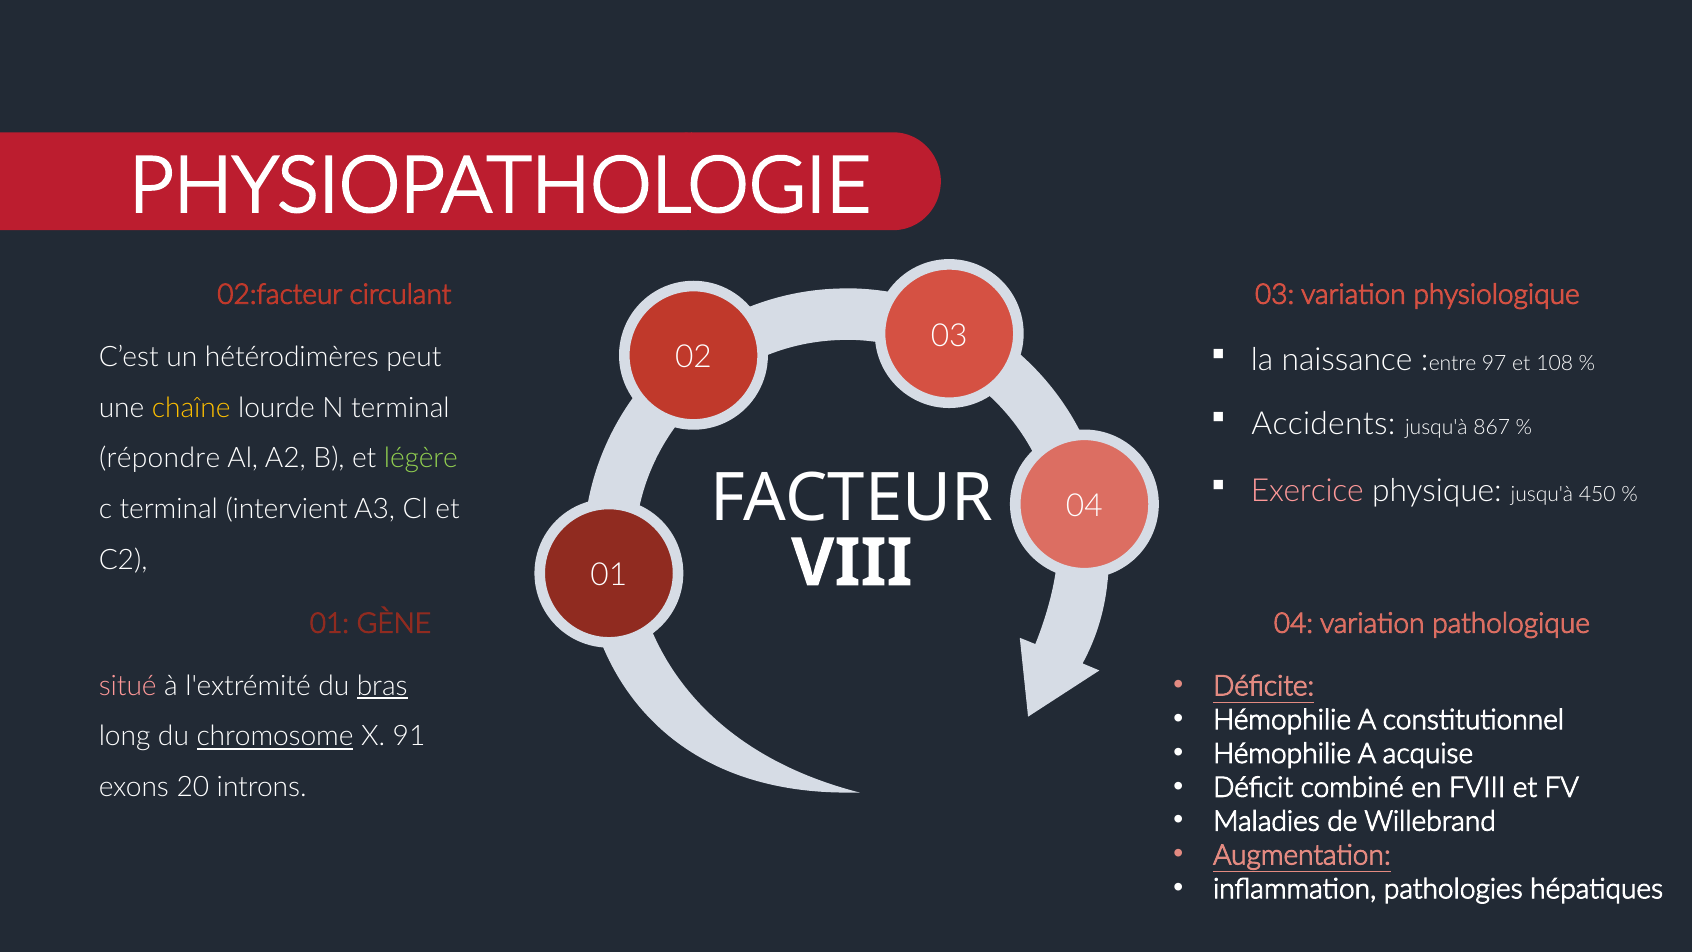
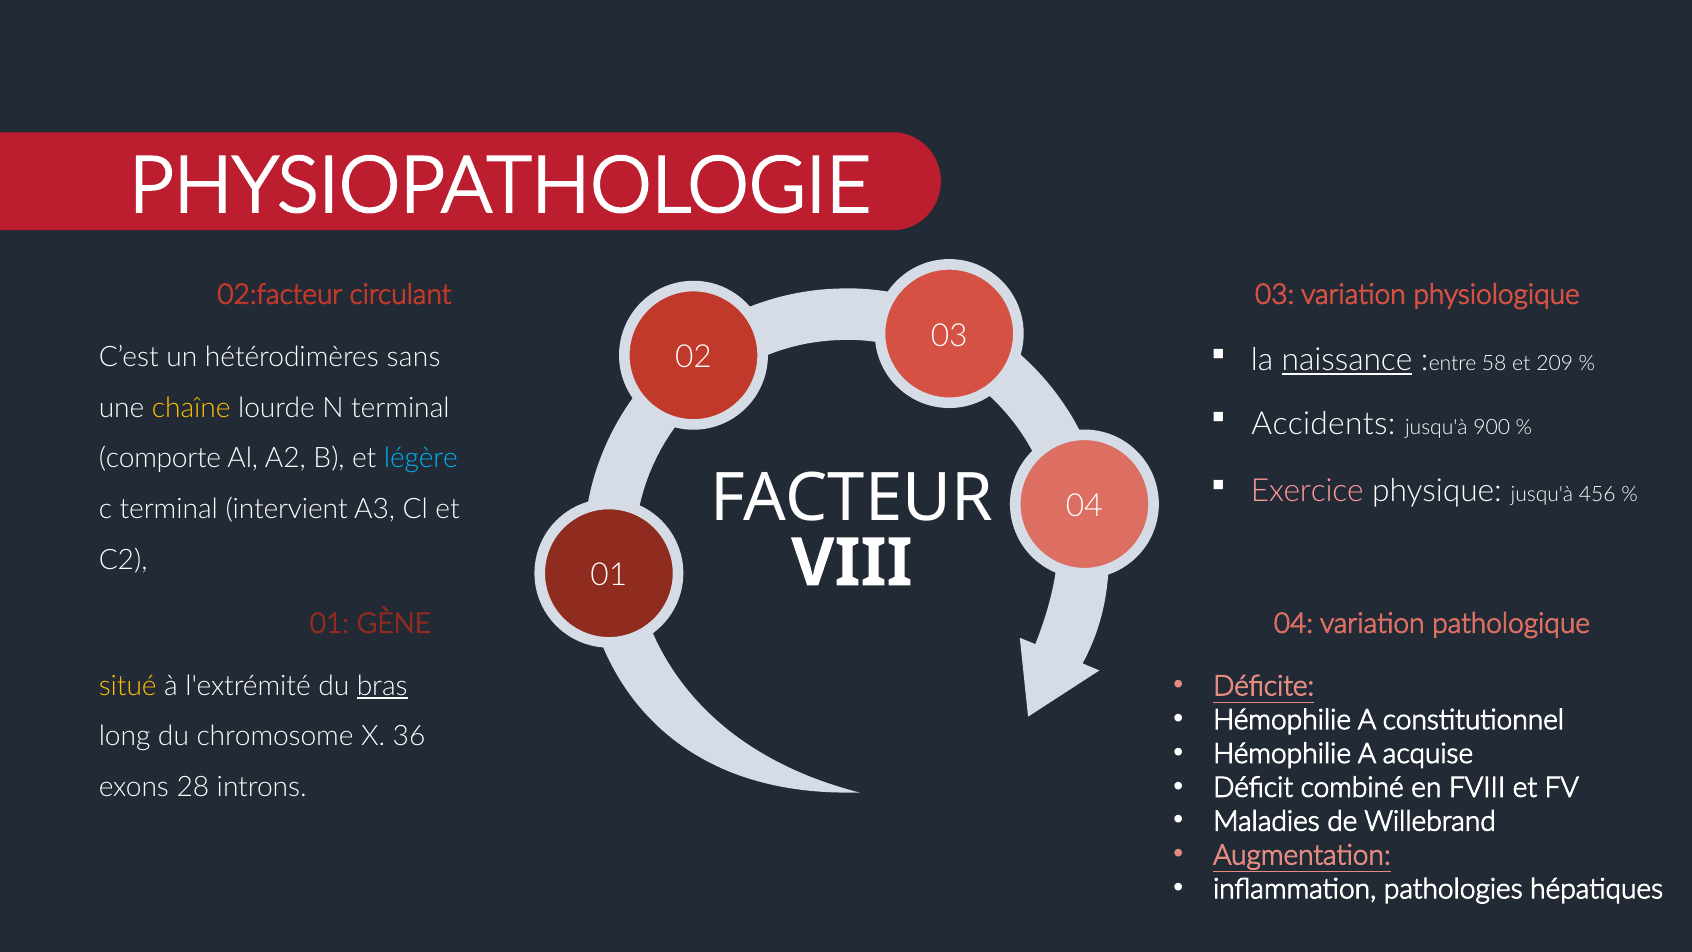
naissance underline: none -> present (1347, 360)
97: 97 -> 58 (1494, 363)
108: 108 -> 209 (1555, 363)
peut: peut -> sans (414, 357)
867: 867 -> 900 (1492, 427)
répondre: répondre -> comporte (160, 458)
légère colour: light green -> light blue (421, 458)
450: 450 -> 456 (1597, 495)
situé colour: pink -> yellow (128, 686)
chromosome underline: present -> none (275, 736)
91: 91 -> 36 (409, 736)
20: 20 -> 28 (193, 787)
